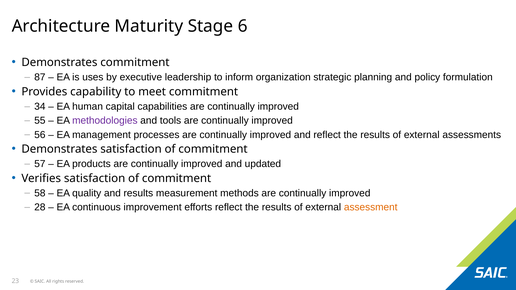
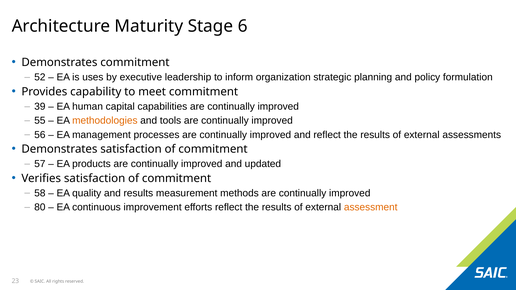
87: 87 -> 52 (40, 77)
34: 34 -> 39 (40, 107)
methodologies colour: purple -> orange (105, 121)
28: 28 -> 80 (40, 207)
